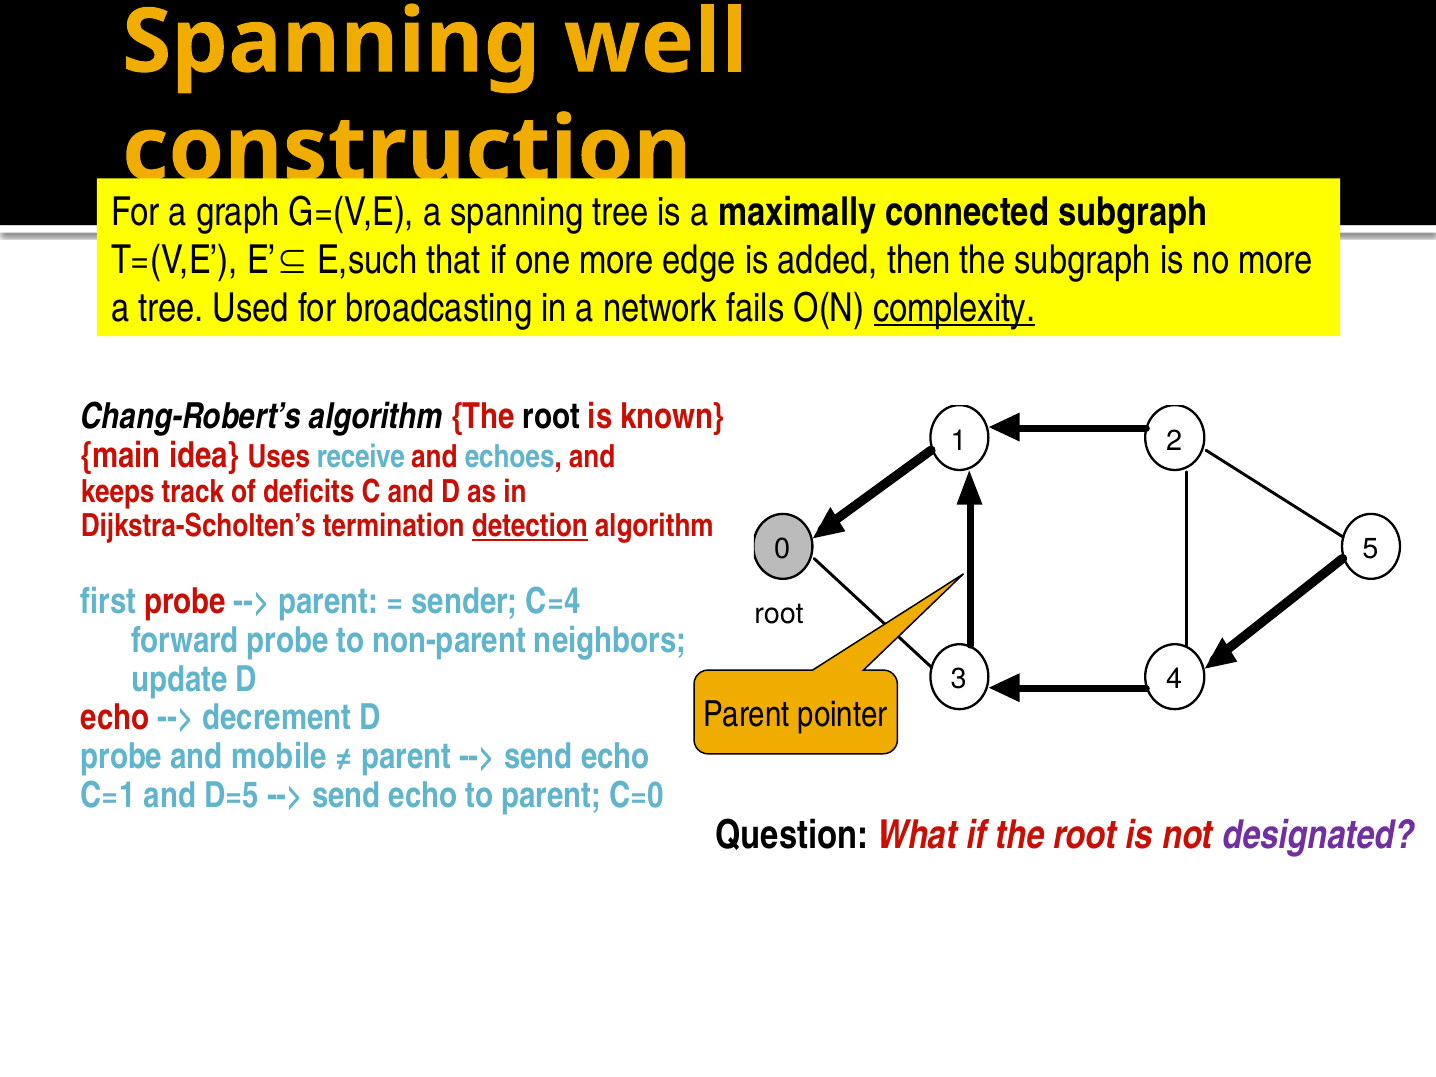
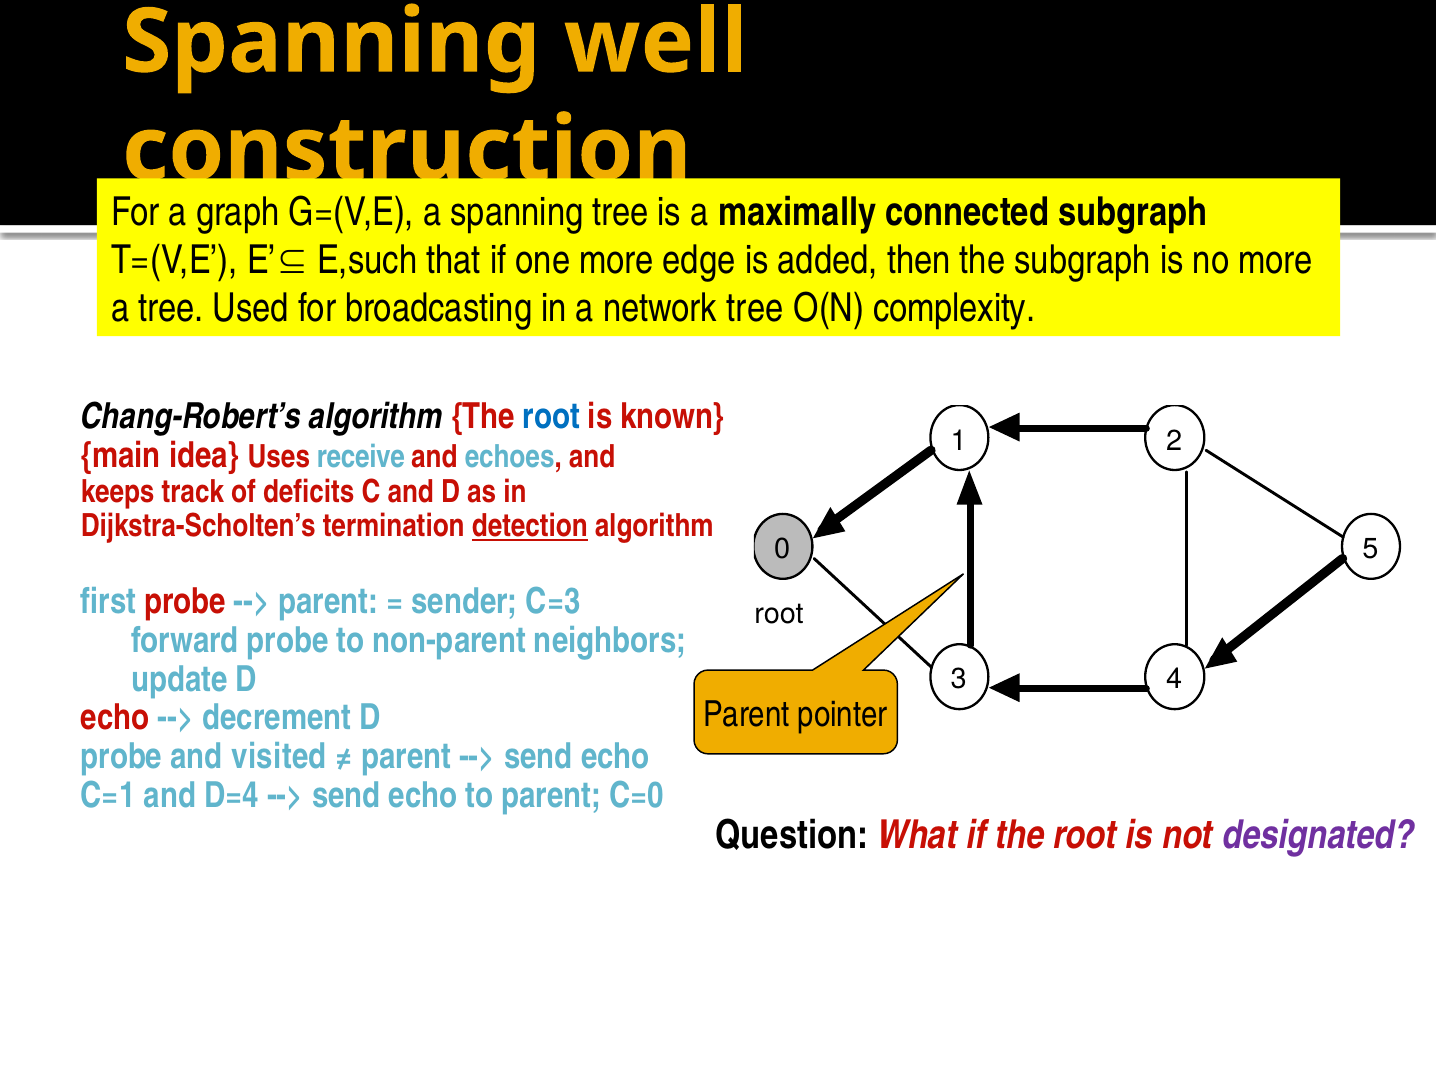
network fails: fails -> tree (755, 308)
complexity underline: present -> none (954, 308)
root colour: black -> blue (551, 416)
C=4: C=4 -> C=3 (553, 602)
mobile: mobile -> visited (279, 757)
D=5: D=5 -> D=4 (232, 796)
